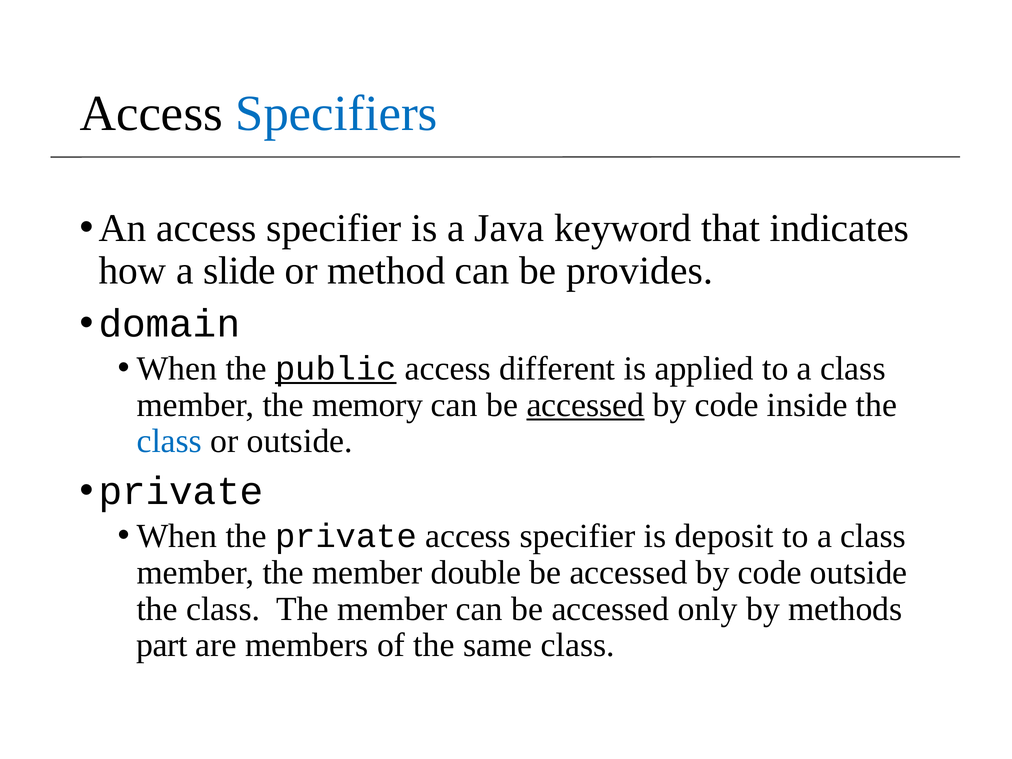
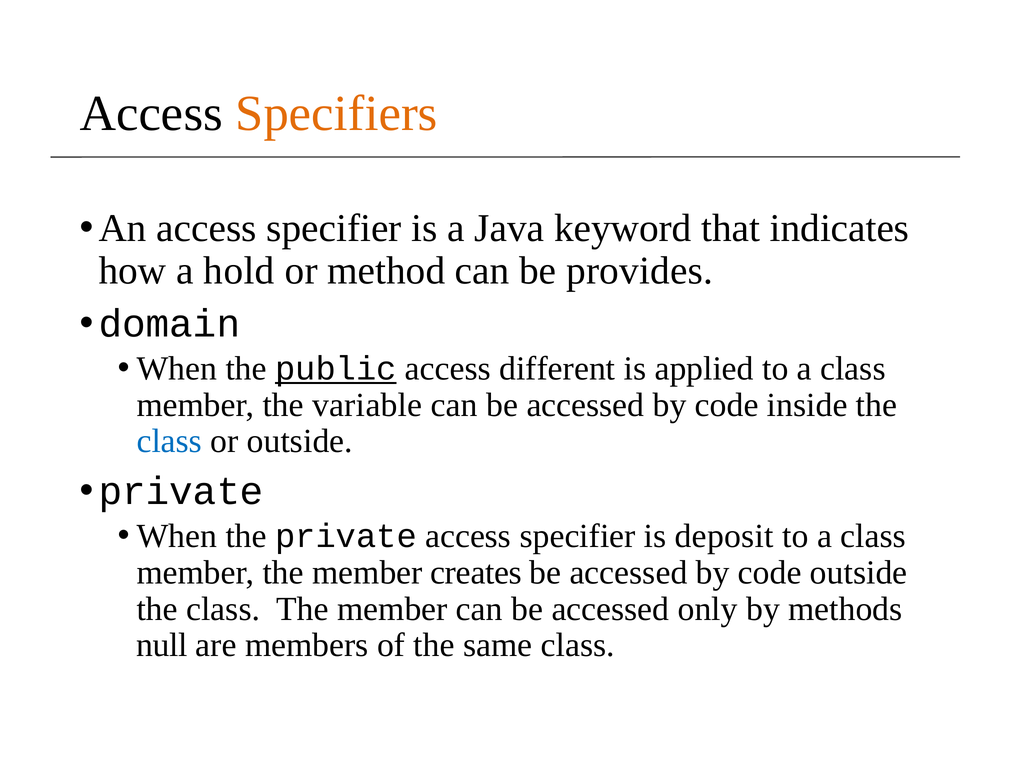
Specifiers colour: blue -> orange (337, 113)
slide: slide -> hold (239, 271)
memory: memory -> variable (367, 405)
accessed underline: present -> none (585, 405)
double: double -> creates (476, 572)
part: part -> null (162, 645)
